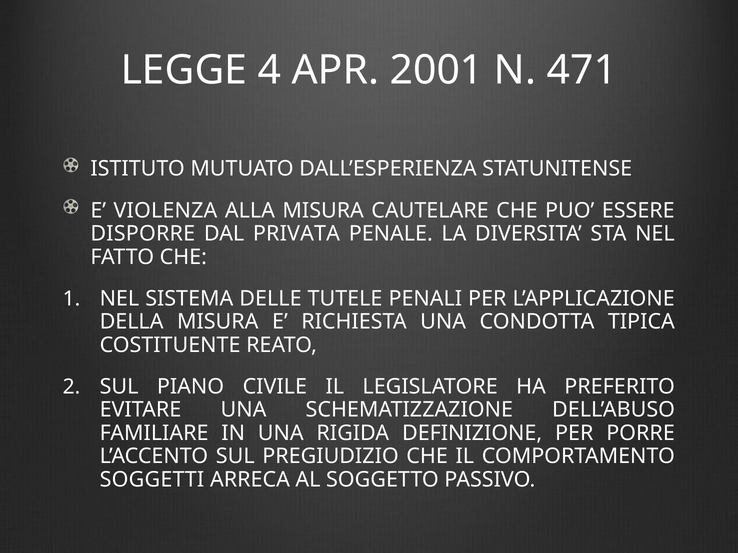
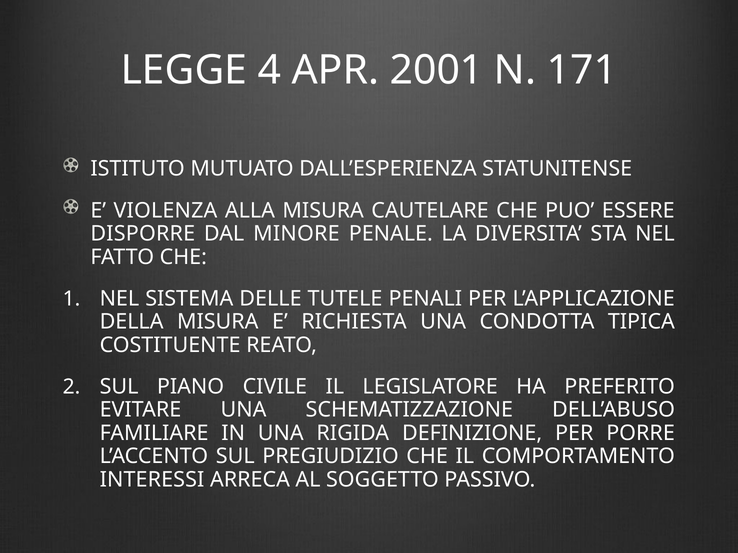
471: 471 -> 171 (582, 70)
PRIVATA: PRIVATA -> MINORE (296, 234)
SOGGETTI: SOGGETTI -> INTERESSI (152, 480)
